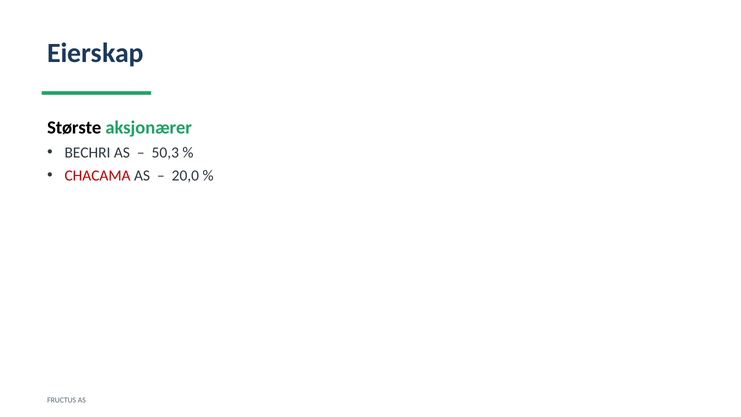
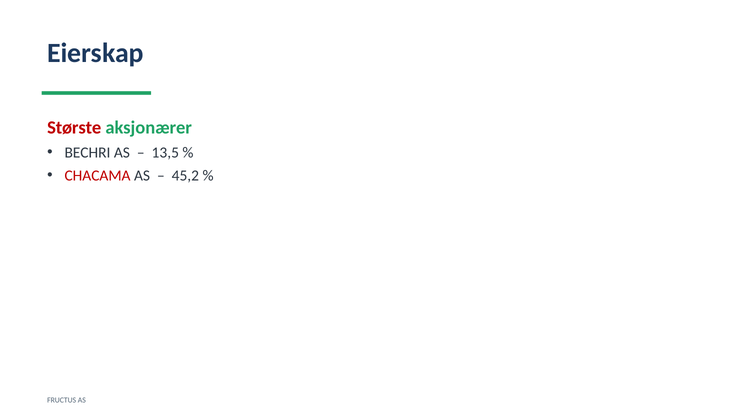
Største colour: black -> red (74, 128)
50,3: 50,3 -> 13,5 (165, 152)
20,0: 20,0 -> 45,2 (185, 176)
